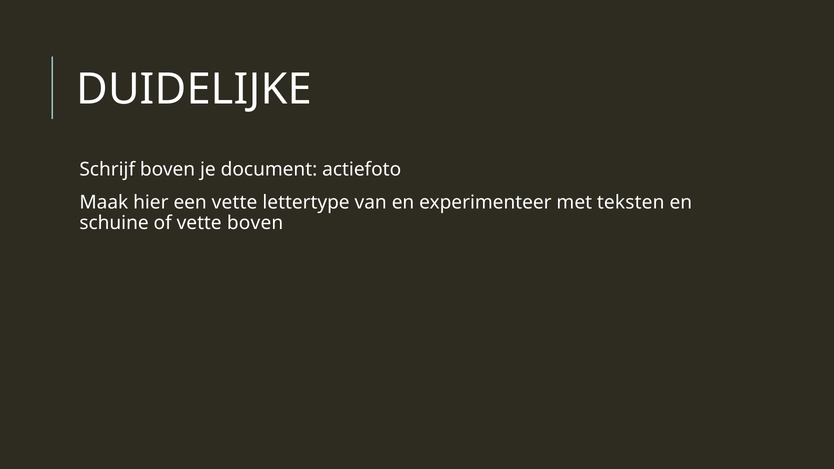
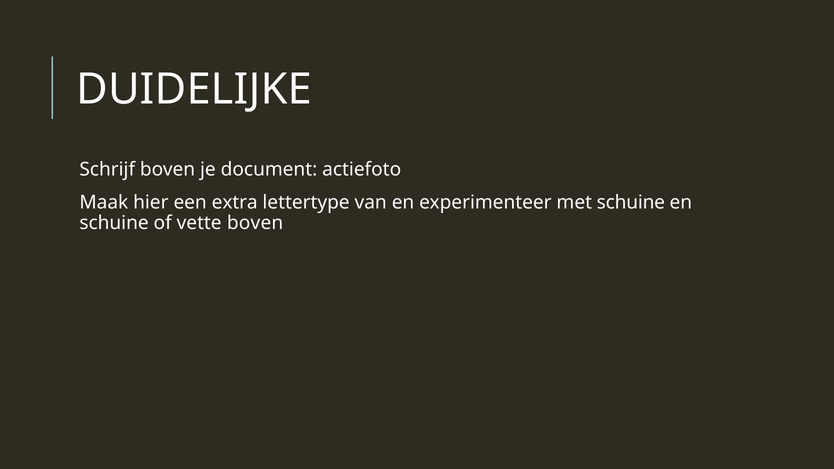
een vette: vette -> extra (235, 202)
met teksten: teksten -> schuine (631, 202)
